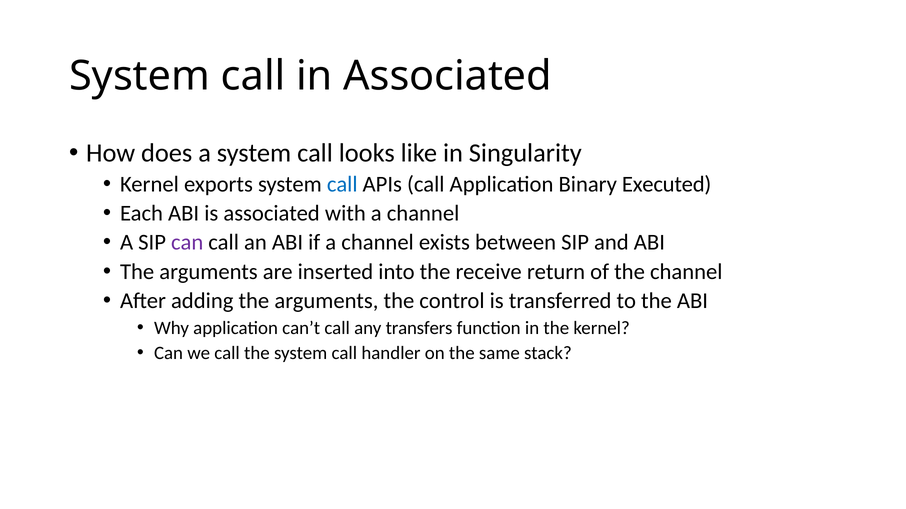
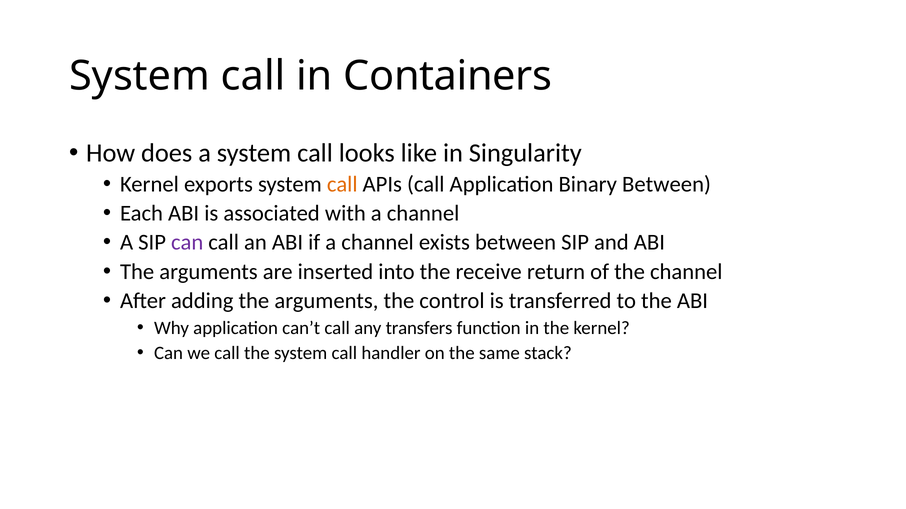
in Associated: Associated -> Containers (448, 76)
call colour: blue -> orange (342, 184)
Binary Executed: Executed -> Between (666, 184)
